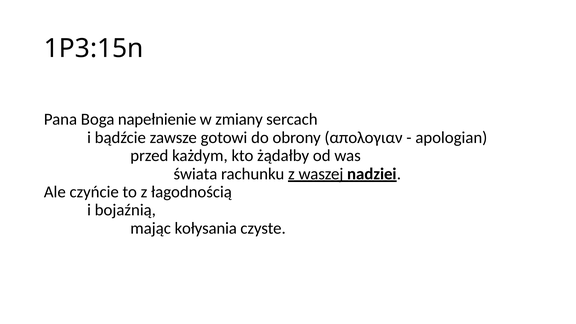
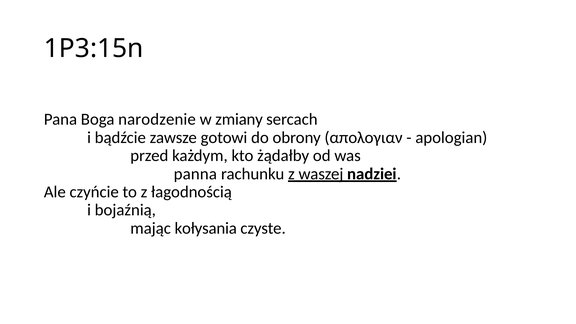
napełnienie: napełnienie -> narodzenie (157, 119)
świata: świata -> panna (195, 174)
